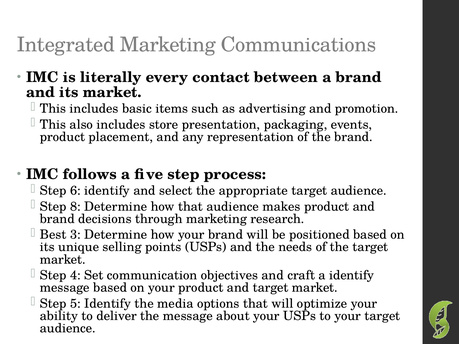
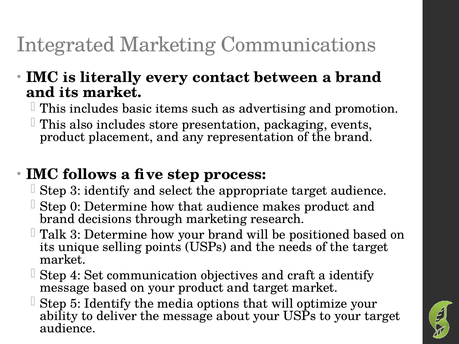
Step 6: 6 -> 3 (75, 191)
8: 8 -> 0 (75, 207)
Best: Best -> Talk (53, 235)
